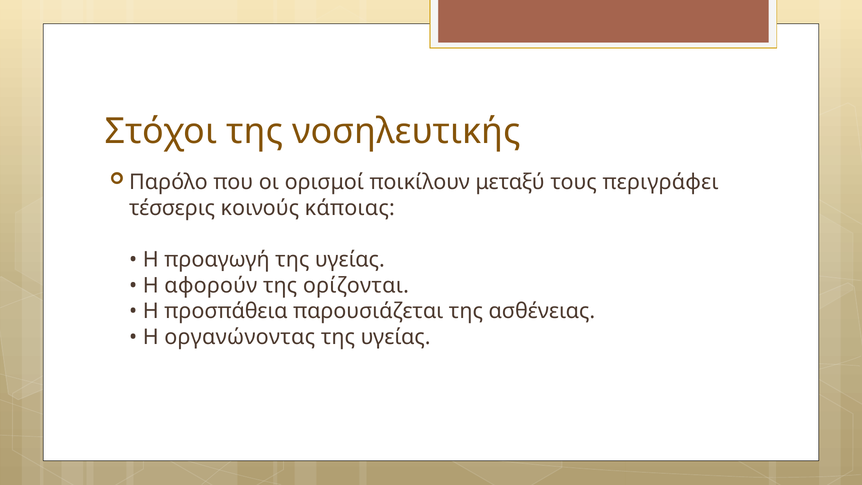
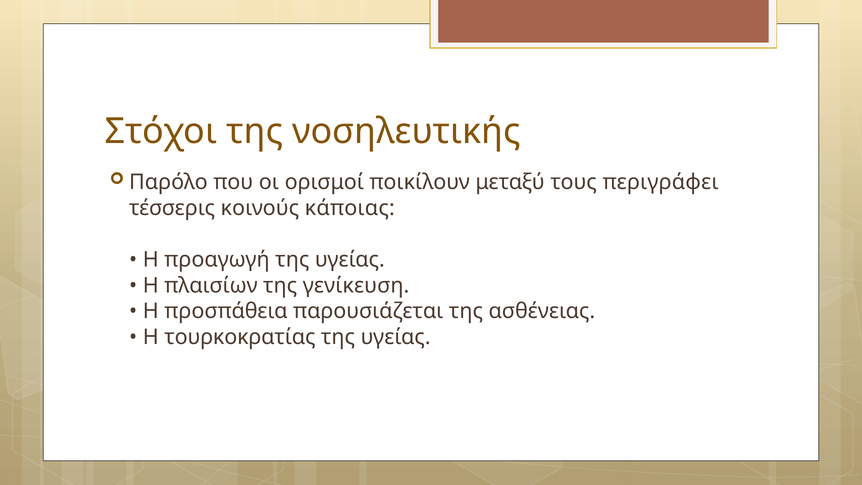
αφορούν: αφορούν -> πλαισίων (211, 285)
ορίζονται: ορίζονται -> γενίκευση (356, 285)
οργανώνοντας: οργανώνοντας -> τουρκοκρατίας (240, 337)
